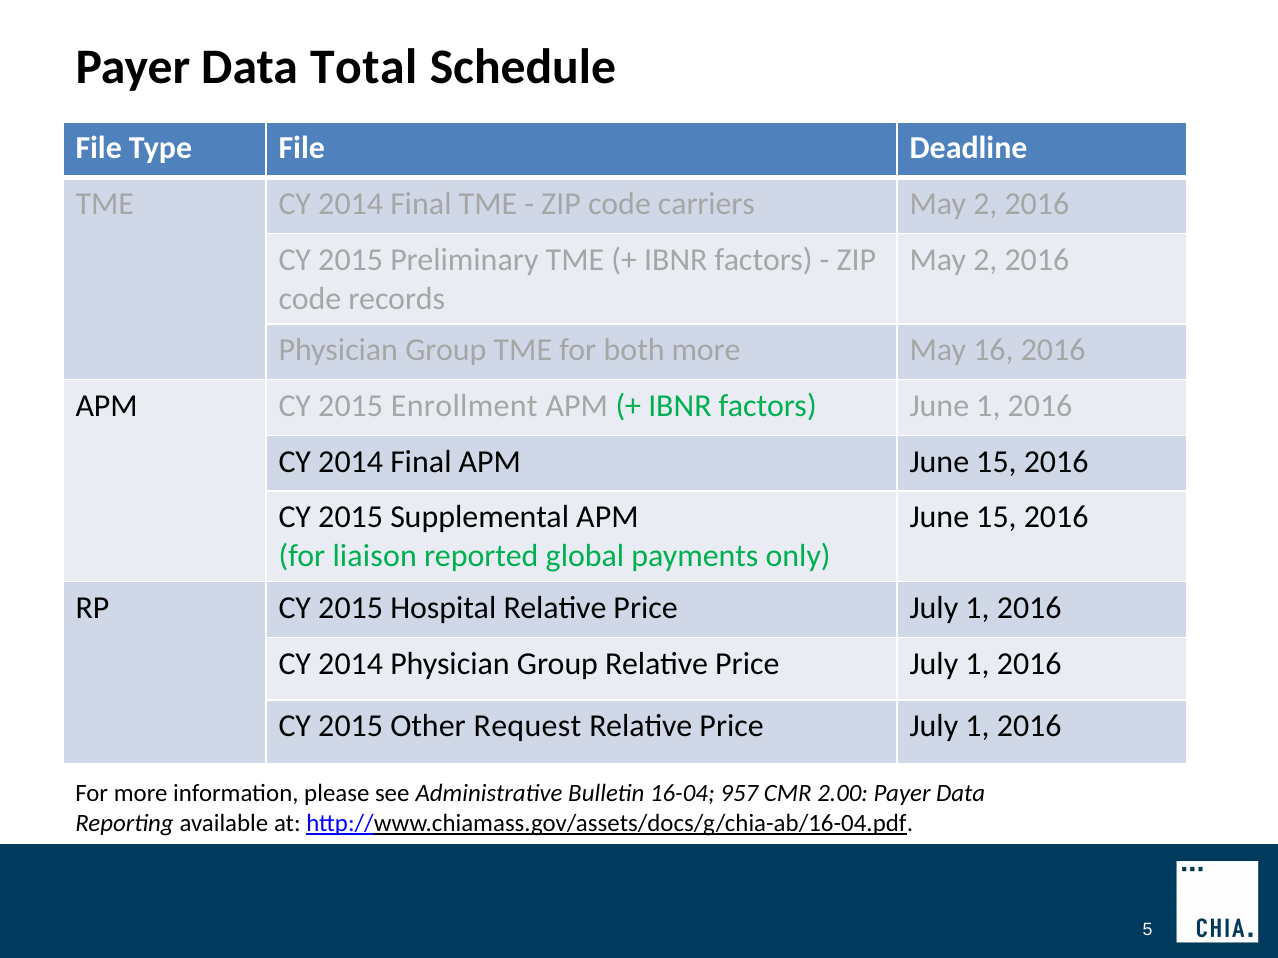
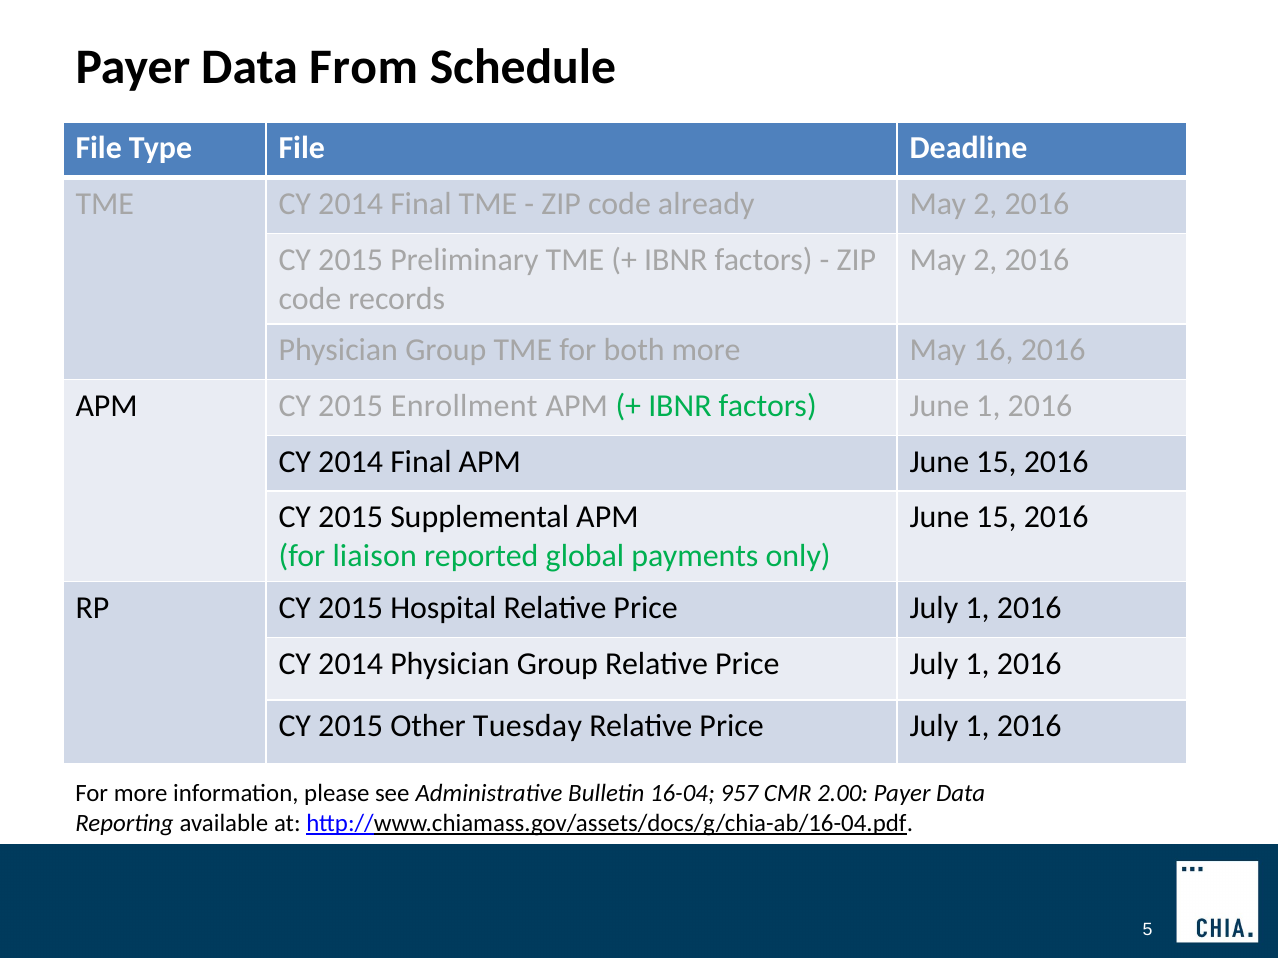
Total: Total -> From (364, 67)
carriers: carriers -> already (706, 204)
Request: Request -> Tuesday (527, 727)
